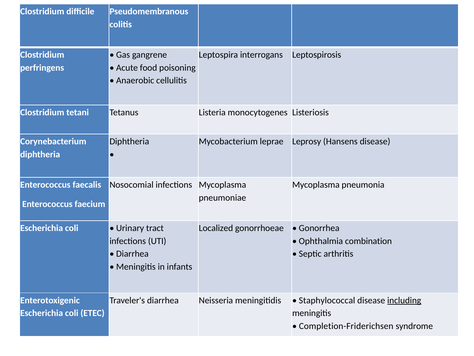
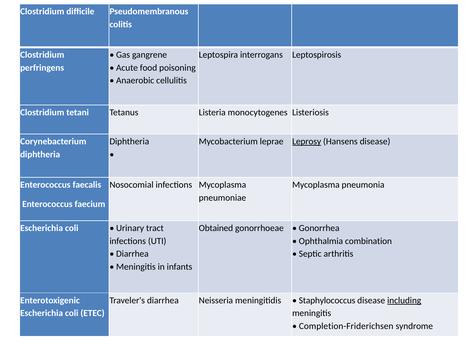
Leprosy underline: none -> present (307, 141)
Localized: Localized -> Obtained (216, 228)
Staphylococcal: Staphylococcal -> Staphylococcus (327, 300)
